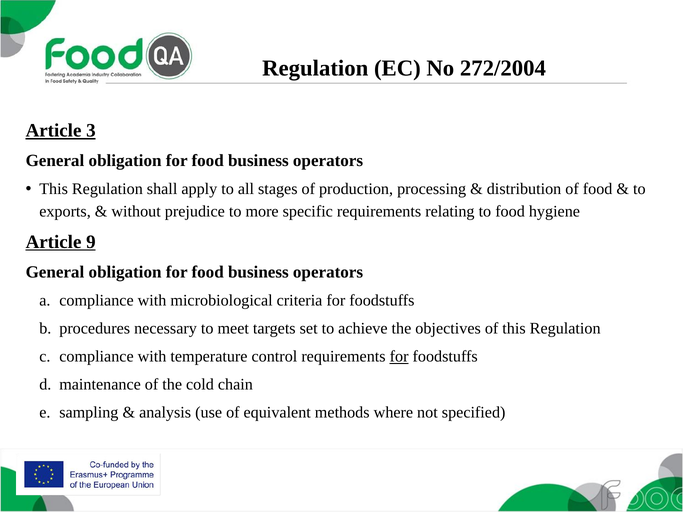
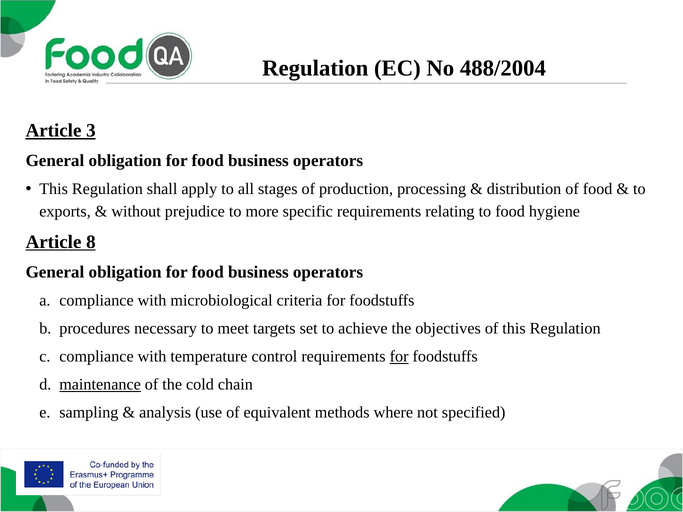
272/2004: 272/2004 -> 488/2004 (503, 68)
9: 9 -> 8 (91, 242)
maintenance underline: none -> present (100, 385)
